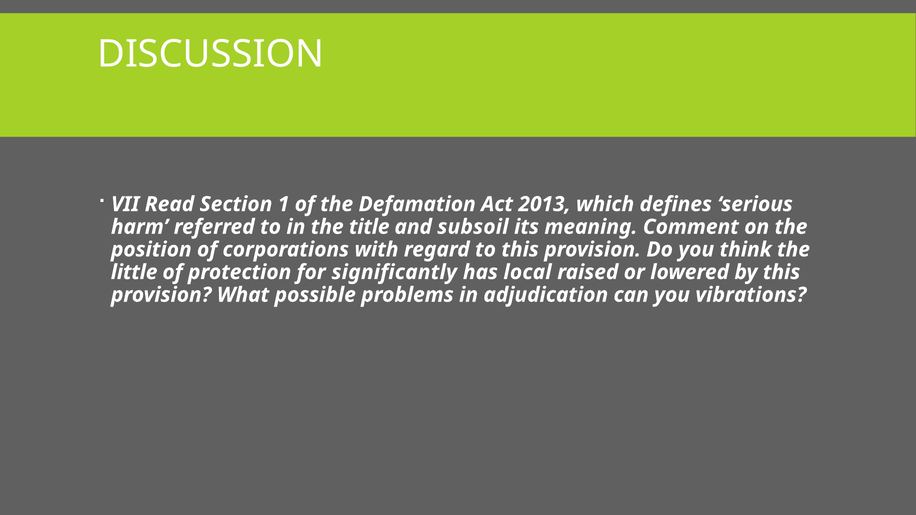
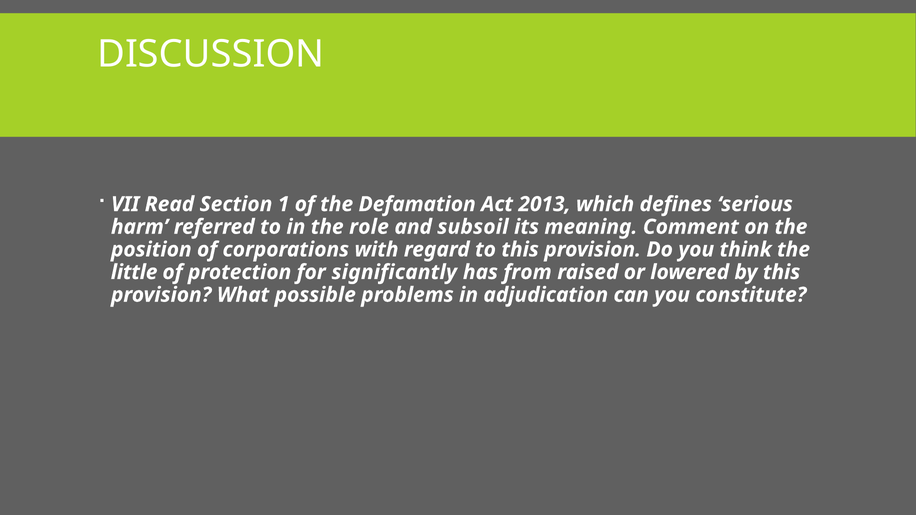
title: title -> role (369, 227)
local: local -> from (528, 272)
vibrations: vibrations -> constitute (751, 295)
